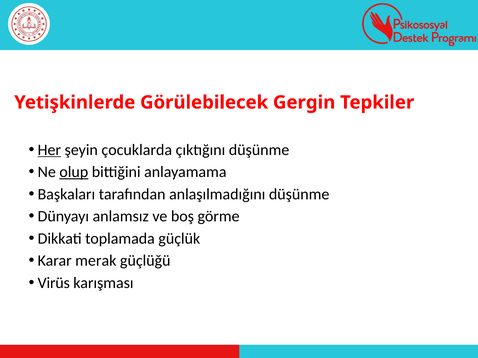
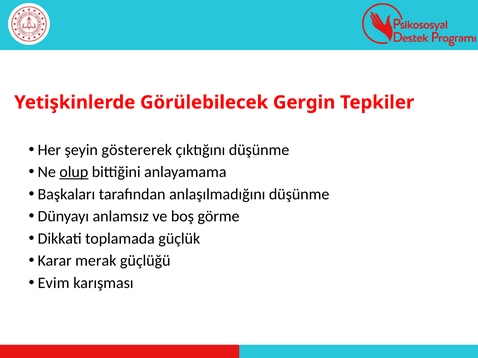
Her underline: present -> none (49, 150)
çocuklarda: çocuklarda -> göstererek (137, 150)
Virüs: Virüs -> Evim (54, 283)
